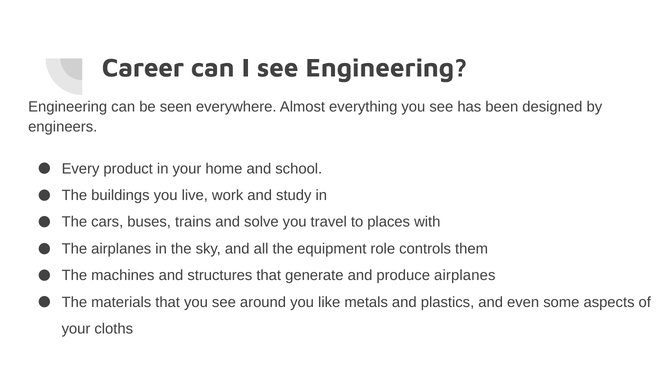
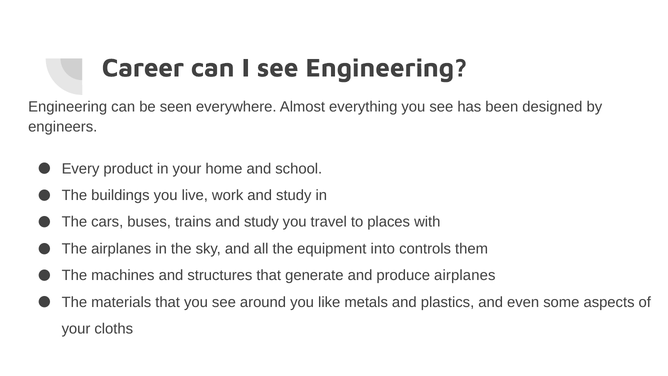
trains and solve: solve -> study (261, 222)
role: role -> into (383, 249)
